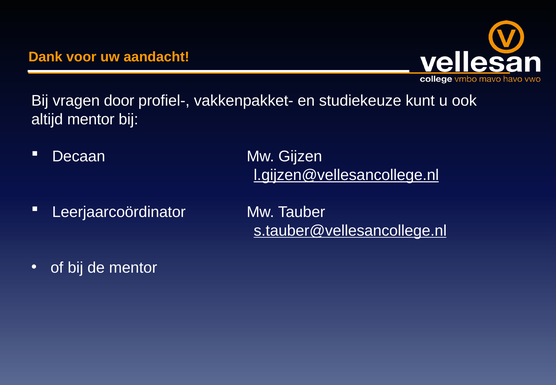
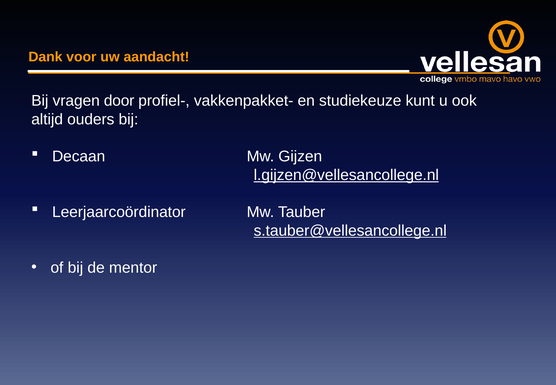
altijd mentor: mentor -> ouders (91, 119)
